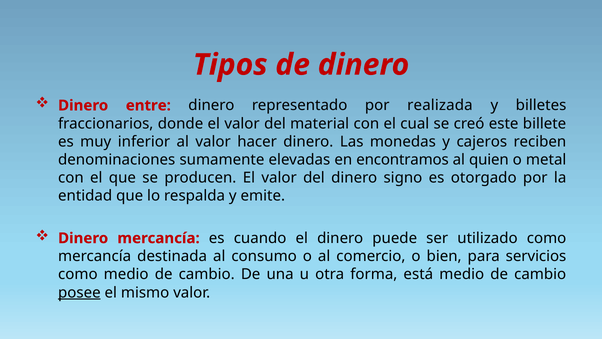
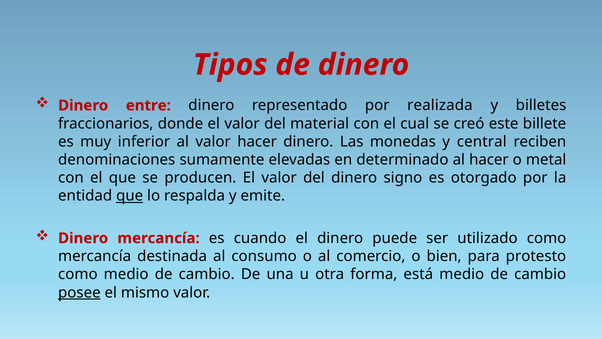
cajeros: cajeros -> central (482, 142)
encontramos: encontramos -> determinado (402, 160)
al quien: quien -> hacer (489, 160)
que underline: none -> present (130, 196)
servicios: servicios -> protesto (536, 256)
